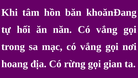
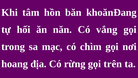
mạc có vắng: vắng -> chìm (91, 47)
gian: gian -> trên (113, 64)
